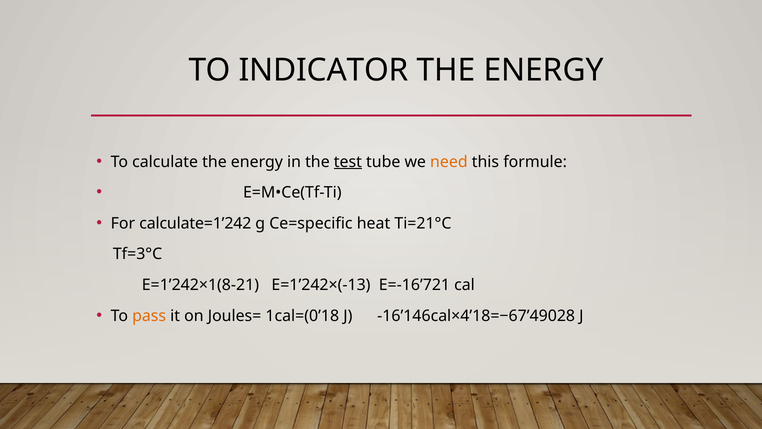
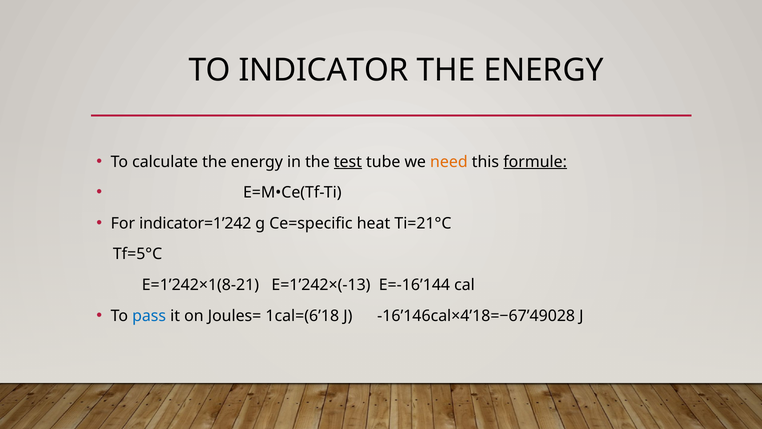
formule underline: none -> present (535, 162)
calculate=1’242: calculate=1’242 -> indicator=1’242 (195, 223)
Tf=3°C: Tf=3°C -> Tf=5°C (138, 254)
E=-16’721: E=-16’721 -> E=-16’144 (414, 285)
pass colour: orange -> blue (149, 316)
1cal=(0’18: 1cal=(0’18 -> 1cal=(6’18 (302, 316)
